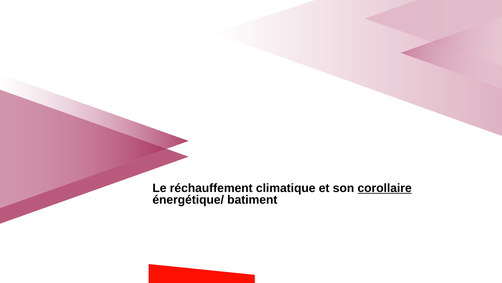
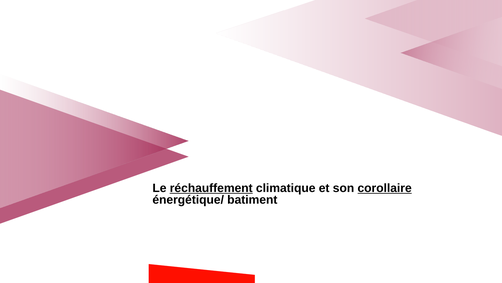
réchauffement underline: none -> present (211, 188)
